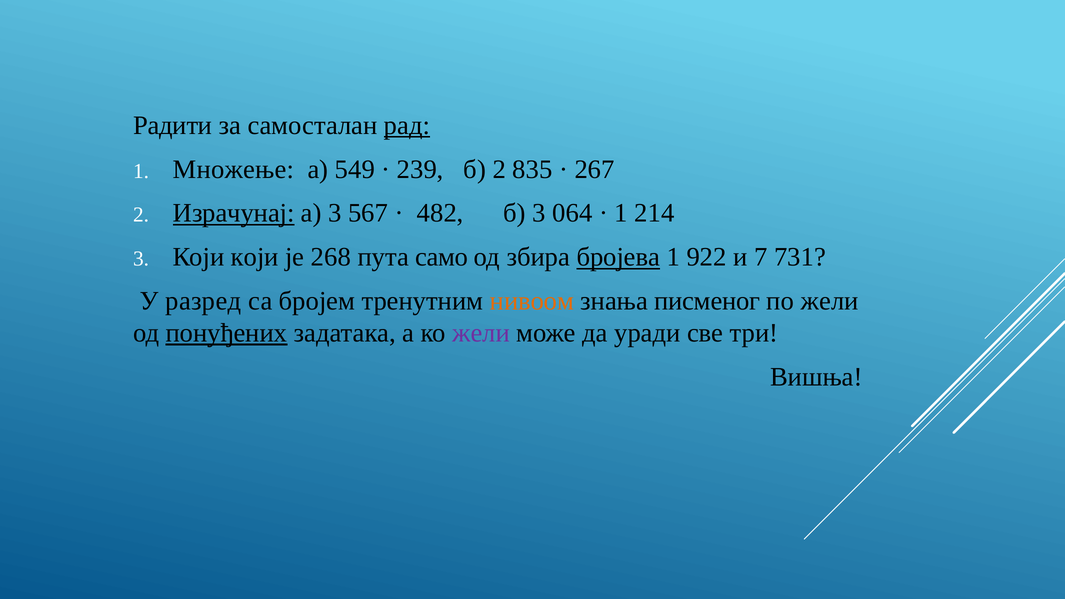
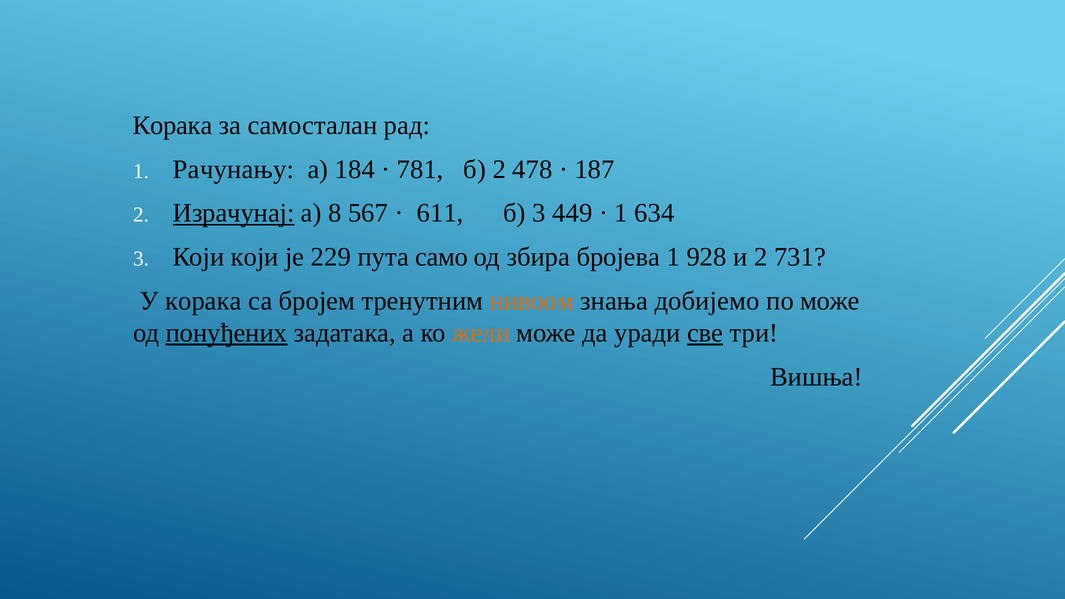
Радити: Радити -> Корака (173, 125)
рад underline: present -> none (407, 125)
Множење: Множење -> Рачунању (234, 169)
549: 549 -> 184 (355, 169)
239: 239 -> 781 (420, 169)
835: 835 -> 478 (532, 169)
267: 267 -> 187 (595, 169)
а 3: 3 -> 8 (335, 213)
482: 482 -> 611 (440, 213)
064: 064 -> 449 (572, 213)
214: 214 -> 634 (654, 213)
268: 268 -> 229 (331, 257)
бројева underline: present -> none (618, 257)
922: 922 -> 928 (707, 257)
и 7: 7 -> 2 (761, 257)
У разред: разред -> корака (203, 301)
писменог: писменог -> добијемо (707, 301)
по жели: жели -> може (830, 301)
жели colour: purple -> orange (481, 333)
све underline: none -> present (705, 333)
